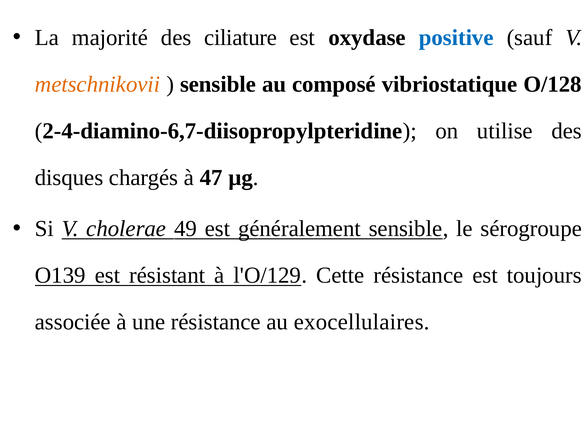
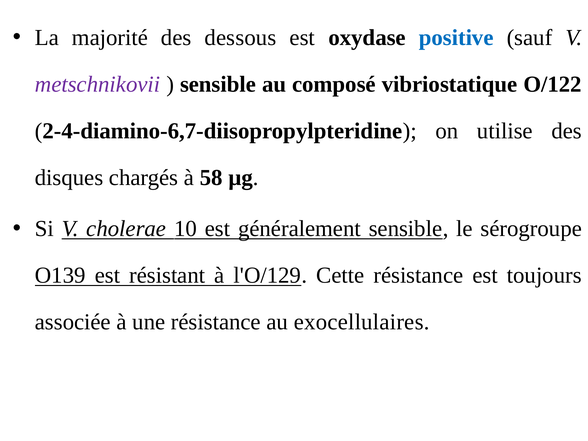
ciliature: ciliature -> dessous (240, 37)
metschnikovii colour: orange -> purple (98, 84)
O/128: O/128 -> O/122 (553, 84)
47: 47 -> 58 (211, 177)
49: 49 -> 10 (186, 229)
